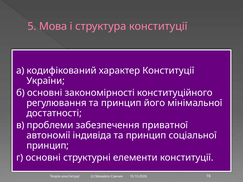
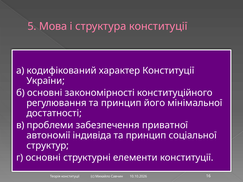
принцип: принцип -> структур (48, 146)
